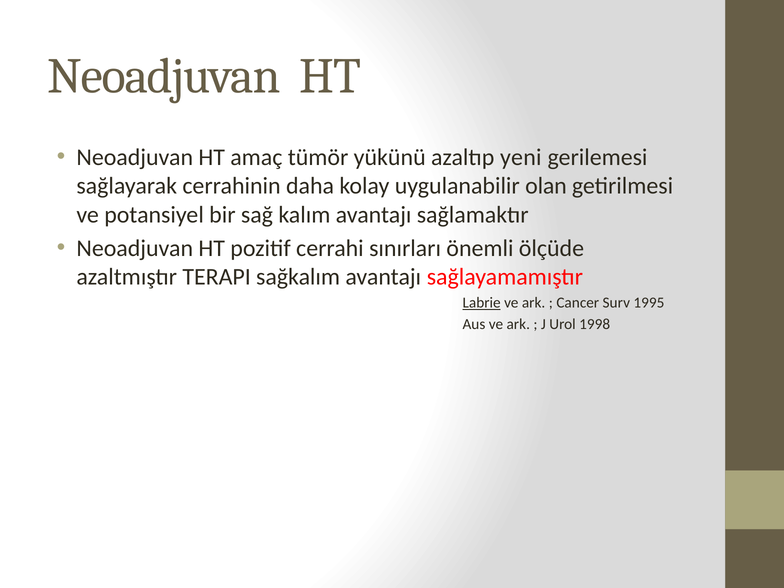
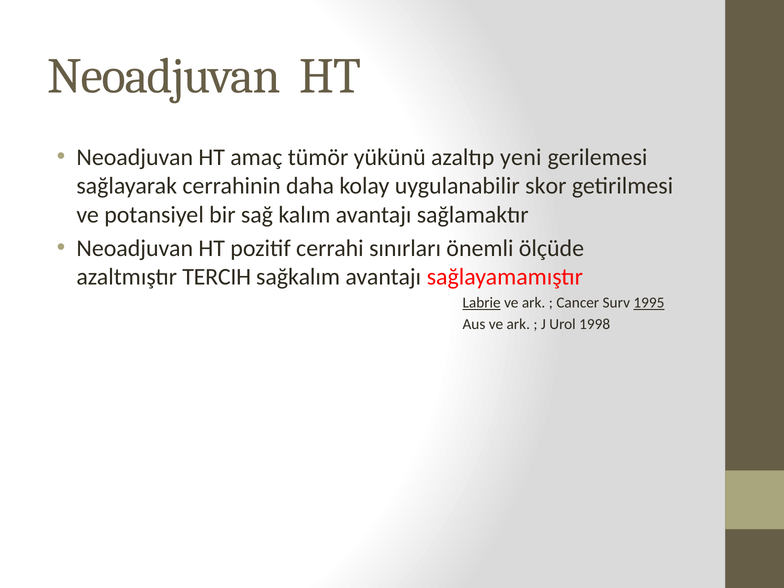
olan: olan -> skor (546, 186)
TERAPI: TERAPI -> TERCIH (217, 277)
1995 underline: none -> present (649, 303)
